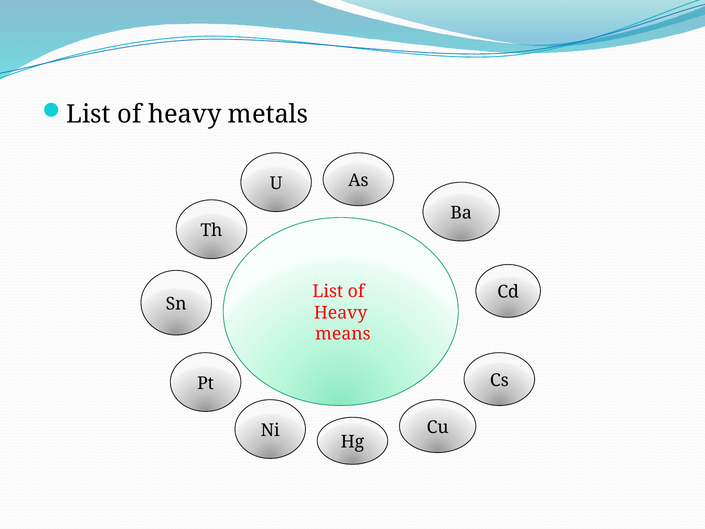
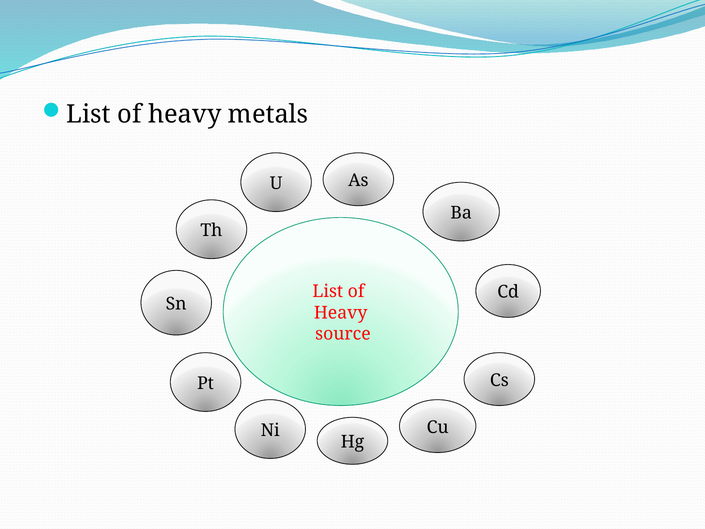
means: means -> source (343, 334)
